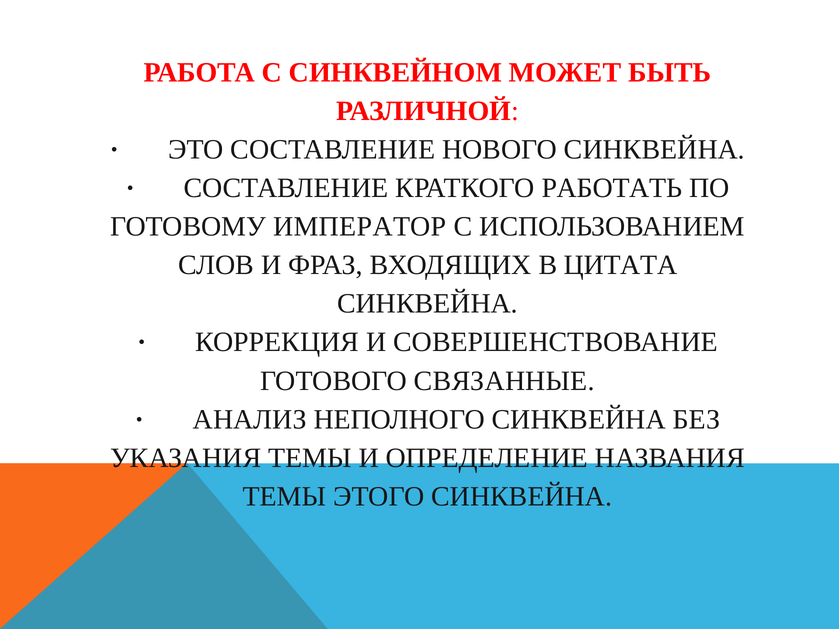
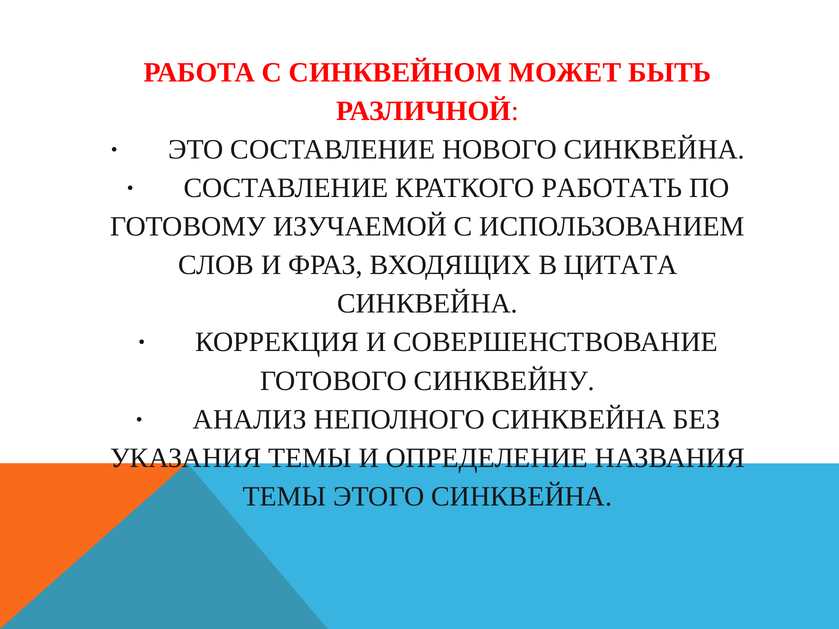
ИМПЕРАТОР: ИМПЕРАТОР -> ИЗУЧАЕМОЙ (360, 227)
СВЯЗАННЫЕ: СВЯЗАННЫЕ -> СИНКВЕЙНУ (504, 381)
